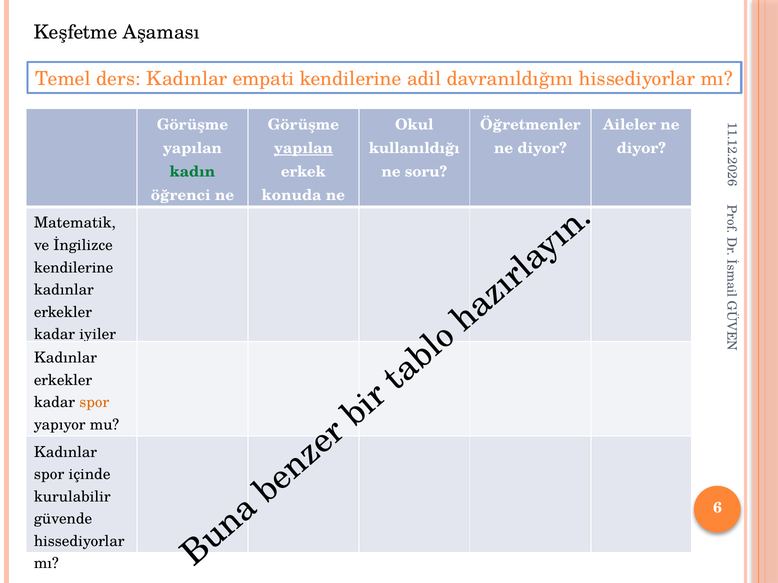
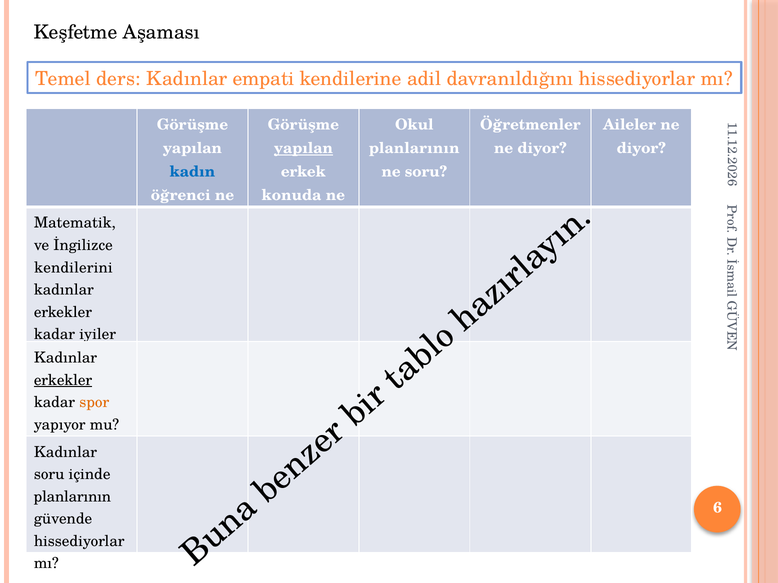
kullanıldığı: kullanıldığı -> planlarının (414, 149)
kadın colour: green -> blue (192, 172)
kendilerine: kendilerine -> kendilerini (73, 268)
erkekler underline: none -> present (63, 380)
spor: spor -> soru (49, 475)
kurulabilir: kurulabilir -> planlarının (72, 497)
